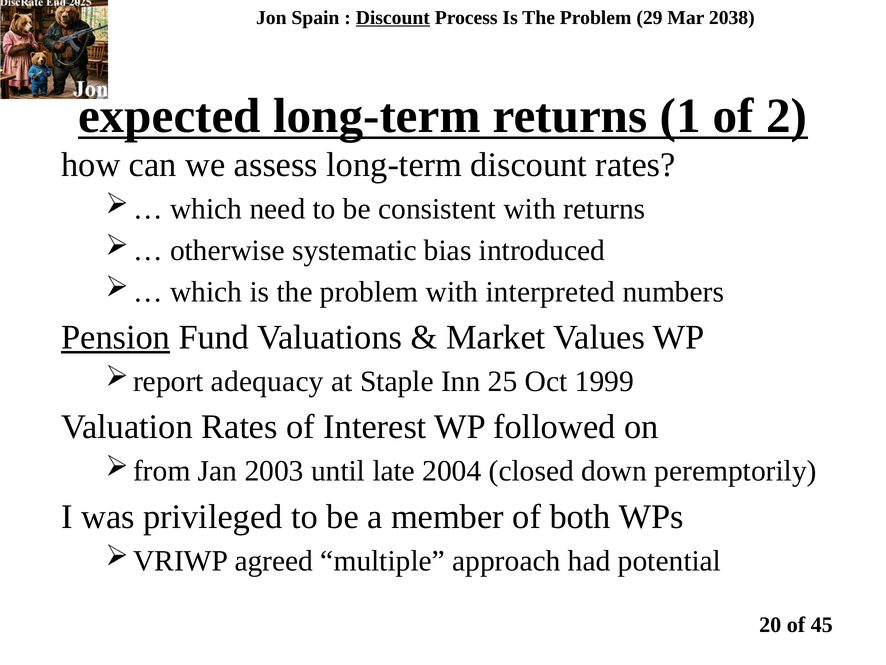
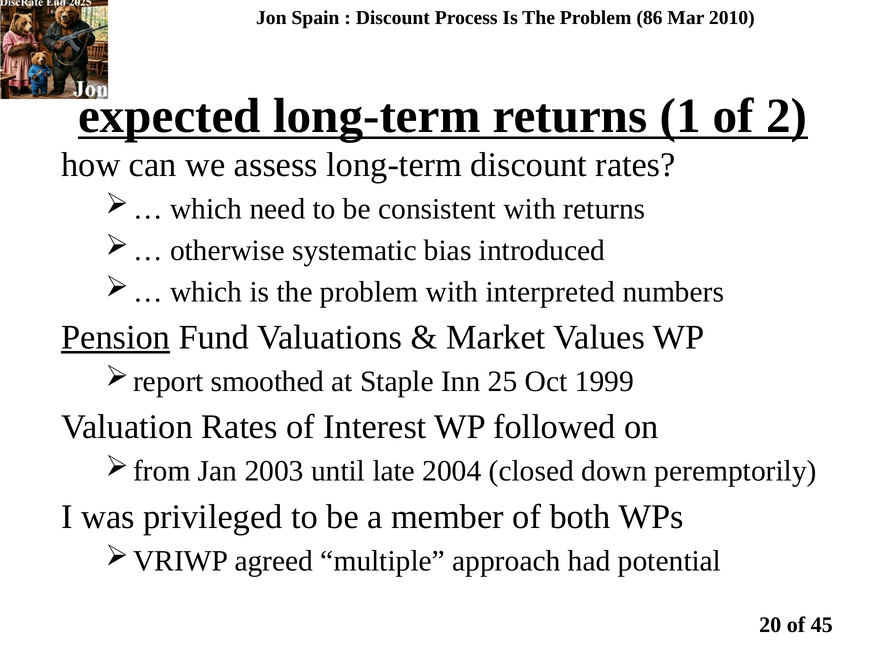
Discount underline: present -> none (393, 18)
29: 29 -> 86 (649, 18)
2038: 2038 -> 2010 (732, 18)
adequacy: adequacy -> smoothed (268, 381)
